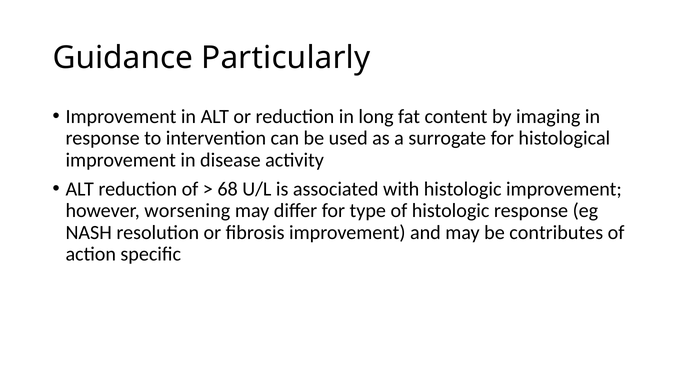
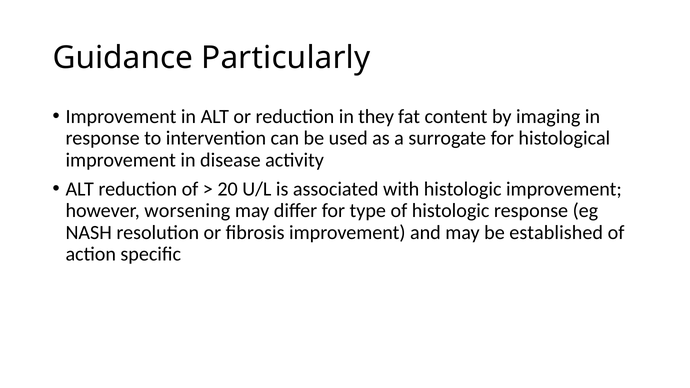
long: long -> they (376, 117)
68: 68 -> 20 (228, 189)
contributes: contributes -> established (556, 233)
